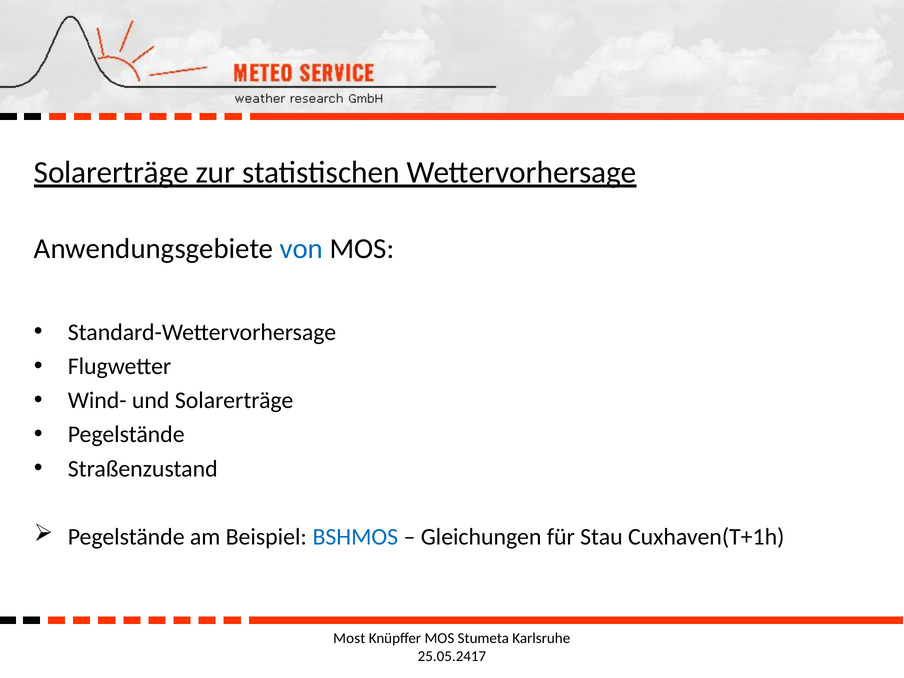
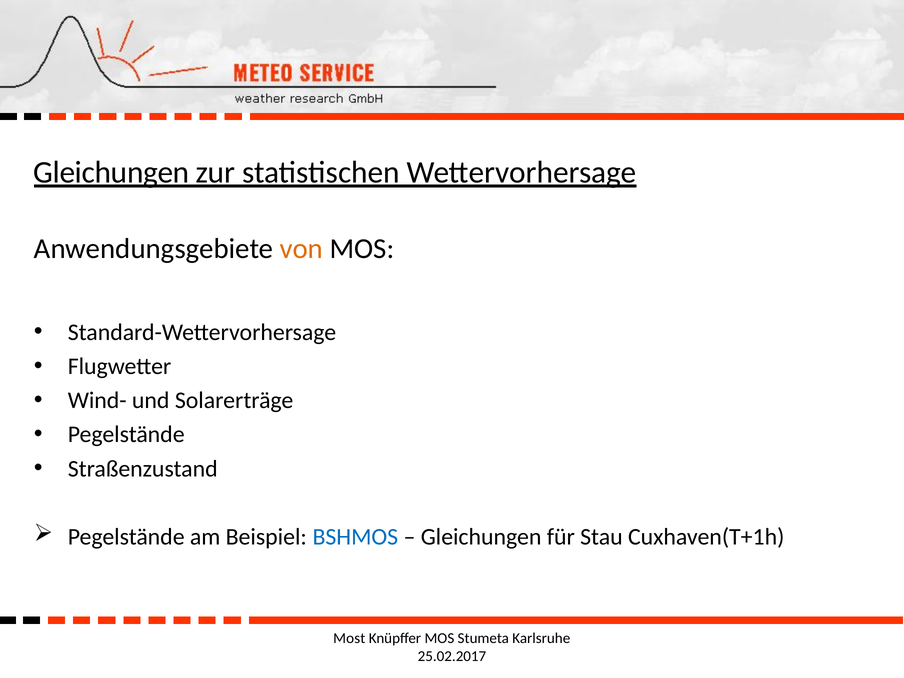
Solarerträge: Solarerträge -> Gleichungen (111, 172)
von colour: blue -> orange (301, 249)
25.05.2417: 25.05.2417 -> 25.02.2017 (452, 657)
